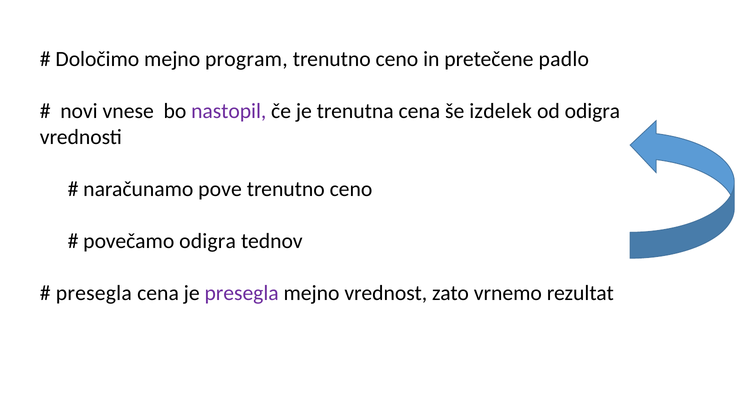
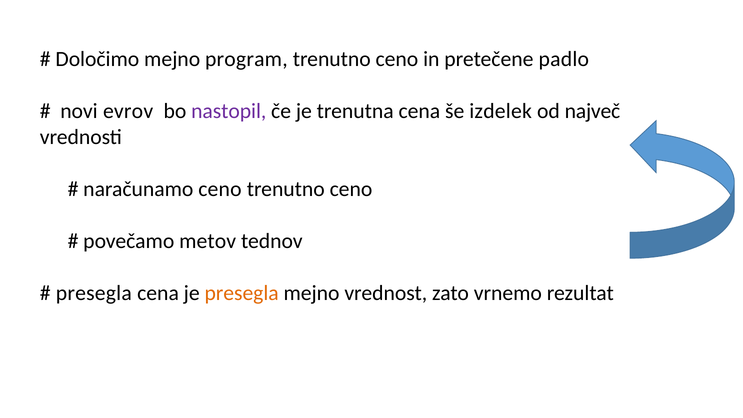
vnese: vnese -> evrov (128, 111)
od odigra: odigra -> največ (592, 111)
naračunamo pove: pove -> ceno (220, 189)
povečamo odigra: odigra -> metov (208, 241)
presegla colour: purple -> orange (242, 293)
